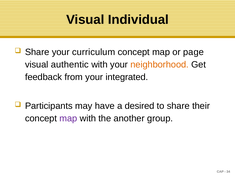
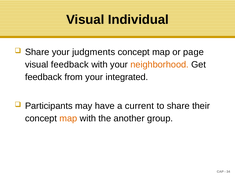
curriculum: curriculum -> judgments (94, 52)
visual authentic: authentic -> feedback (70, 65)
desired: desired -> current (139, 106)
map colour: purple -> orange (68, 119)
